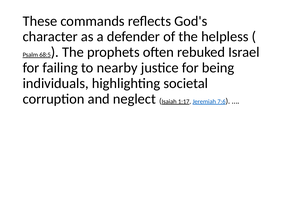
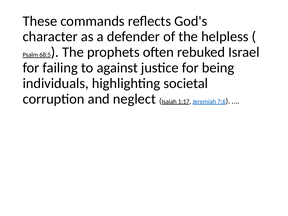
nearby: nearby -> against (117, 68)
